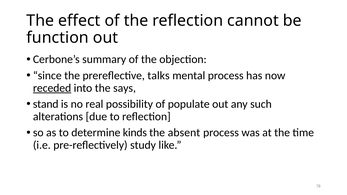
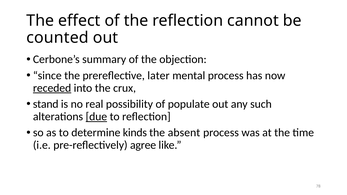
function: function -> counted (58, 38)
talks: talks -> later (159, 76)
says: says -> crux (125, 88)
due underline: none -> present (96, 117)
study: study -> agree (143, 145)
